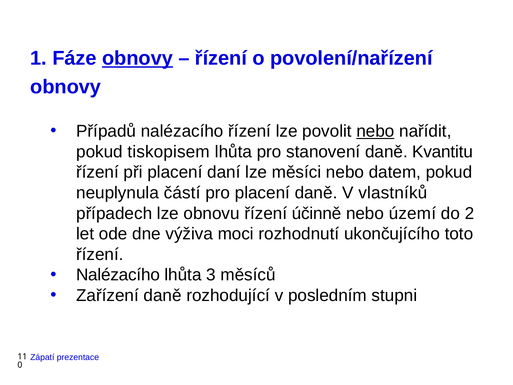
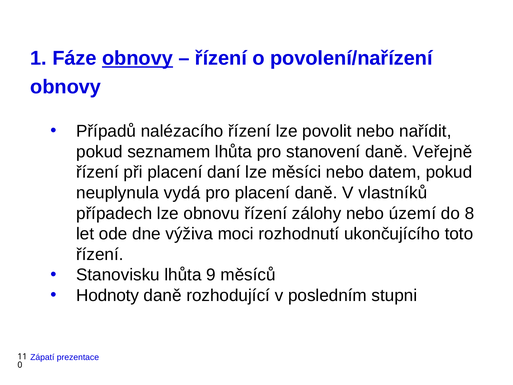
nebo underline: present -> none (375, 131)
tiskopisem: tiskopisem -> seznamem (169, 152)
Kvantitu: Kvantitu -> Veřejně (442, 152)
částí: částí -> vydá (182, 193)
účinně: účinně -> zálohy (317, 213)
2: 2 -> 8 (470, 213)
Nalézacího: Nalézacího -> Stanovisku (118, 275)
3: 3 -> 9 (211, 275)
Zařízení: Zařízení -> Hodnoty (108, 295)
